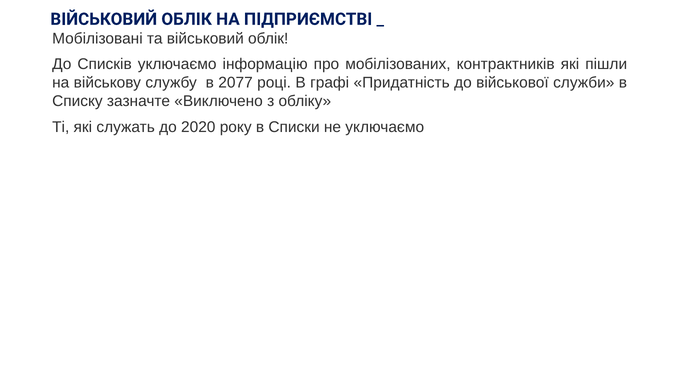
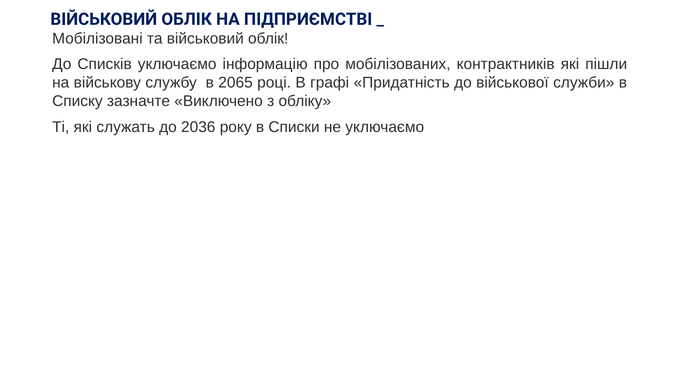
2077: 2077 -> 2065 (236, 83)
2020: 2020 -> 2036 (198, 127)
